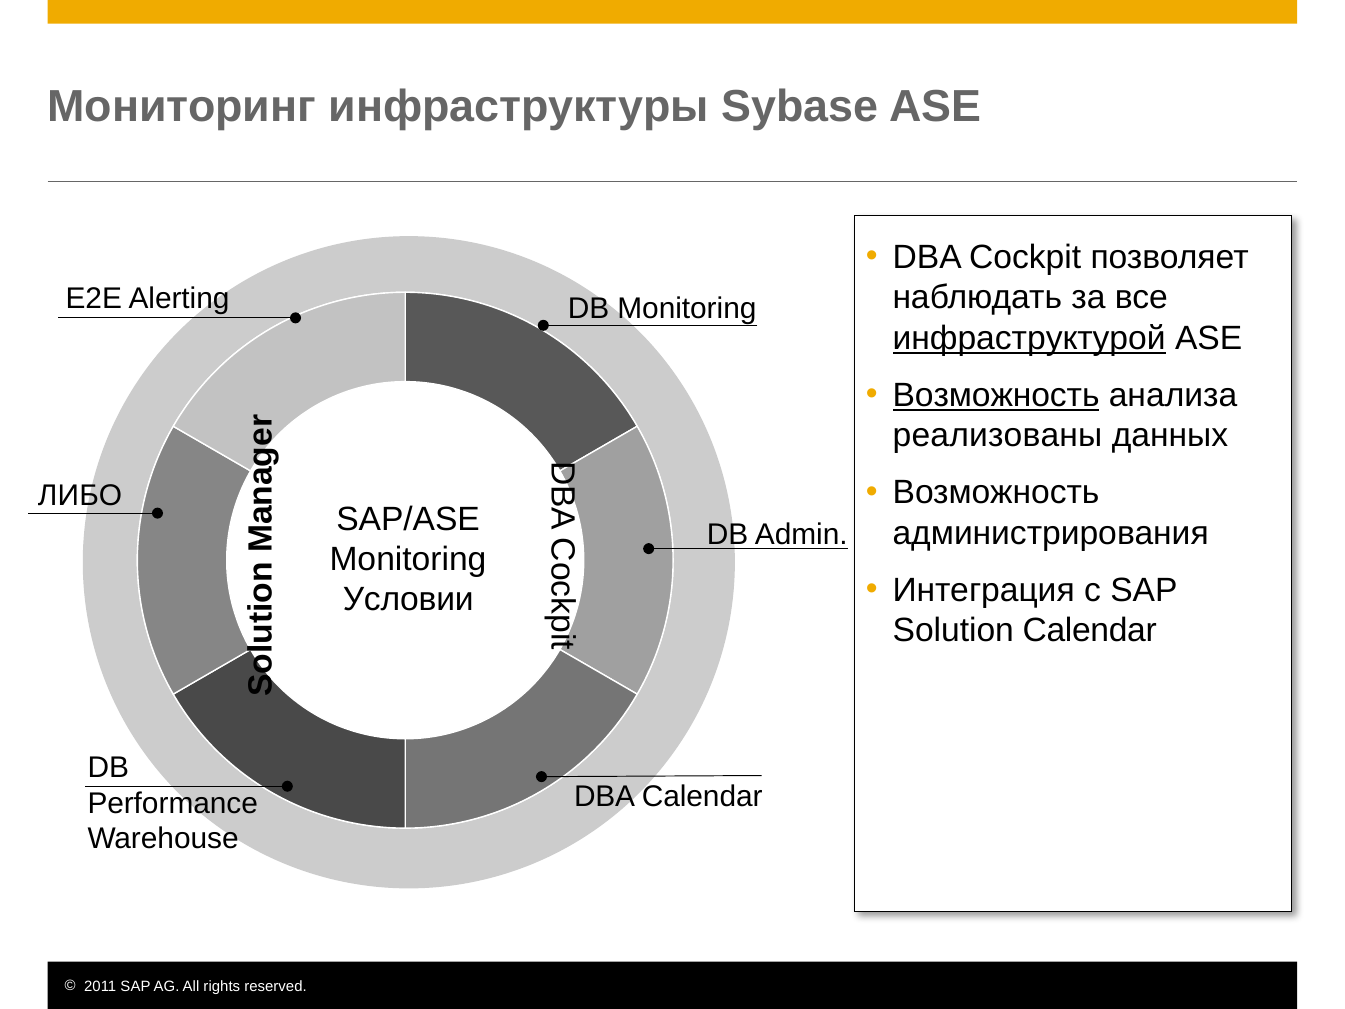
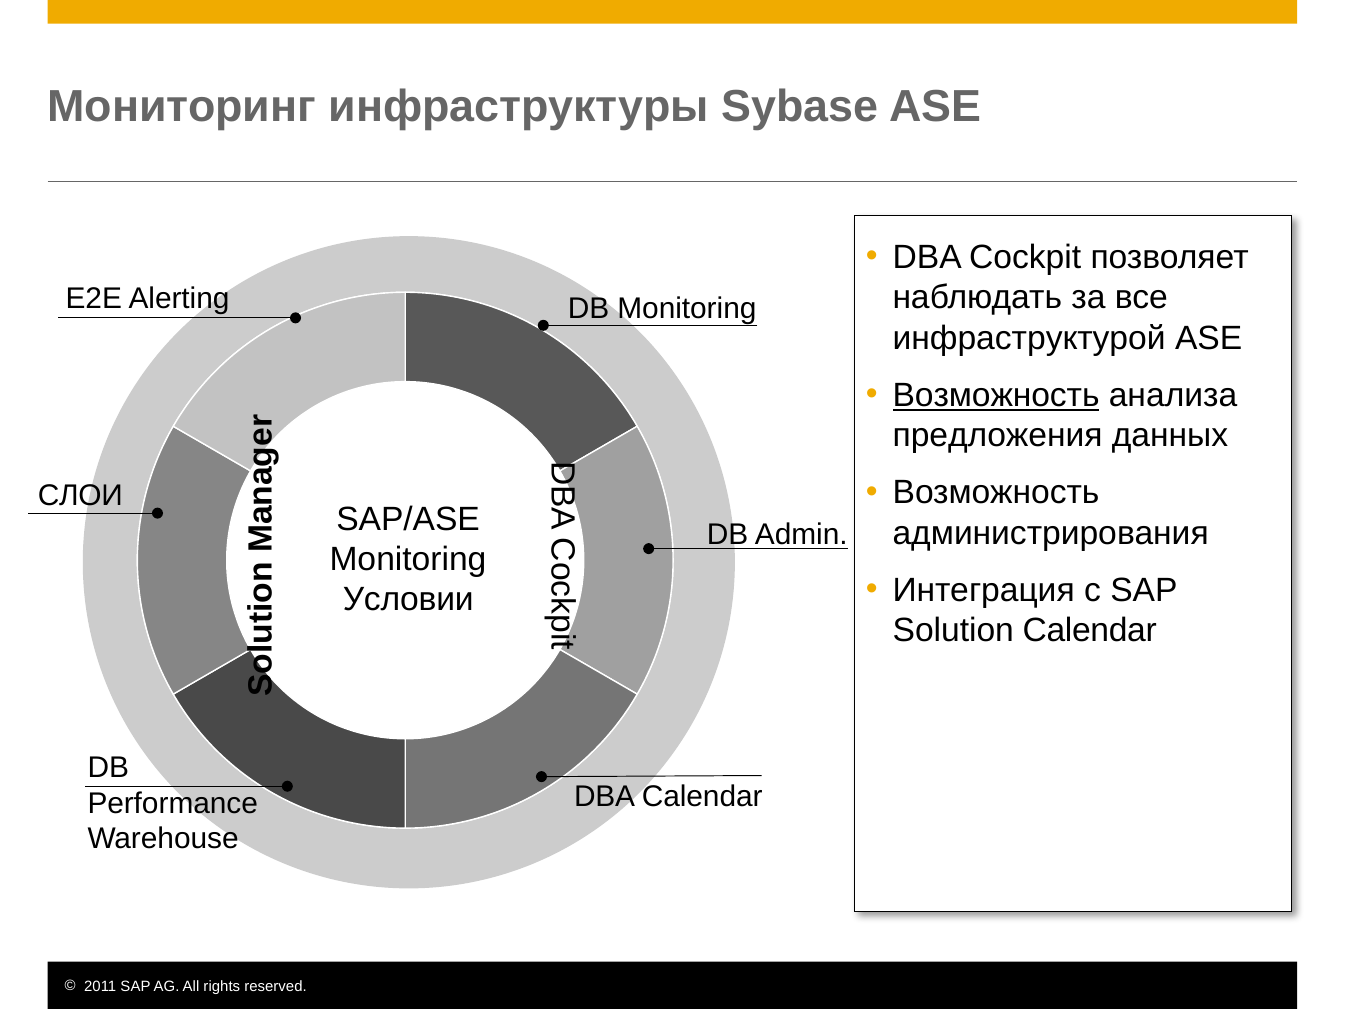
инфраструктурой underline: present -> none (1029, 338)
реализованы: реализованы -> предложения (998, 436)
ЛИБО: ЛИБО -> СЛОИ (80, 496)
